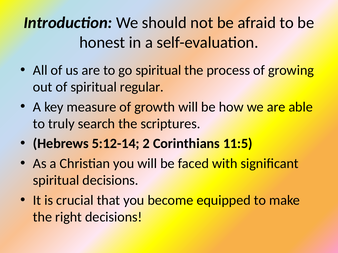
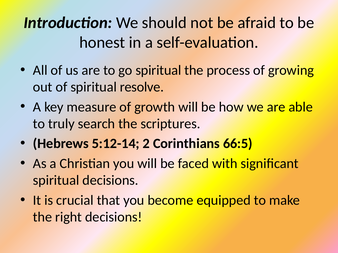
regular: regular -> resolve (142, 87)
11:5: 11:5 -> 66:5 (238, 144)
